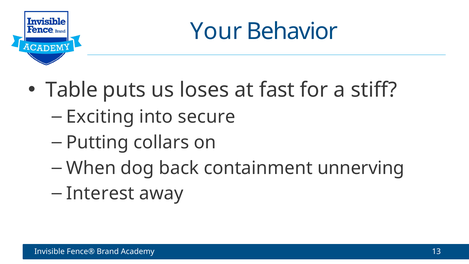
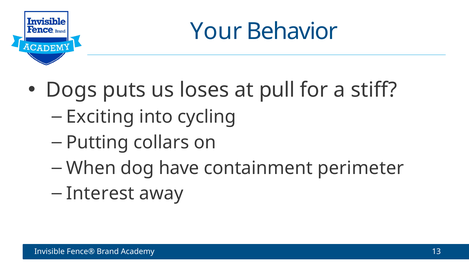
Table: Table -> Dogs (71, 90)
fast: fast -> pull (277, 90)
secure: secure -> cycling (207, 117)
back: back -> have (179, 168)
unnerving: unnerving -> perimeter (361, 168)
